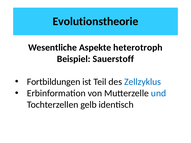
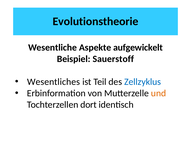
heterotroph: heterotroph -> aufgewickelt (138, 48)
Fortbildungen: Fortbildungen -> Wesentliches (54, 82)
und colour: blue -> orange (159, 93)
gelb: gelb -> dort (89, 105)
